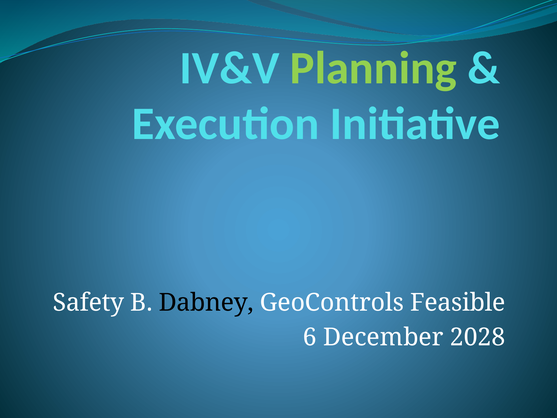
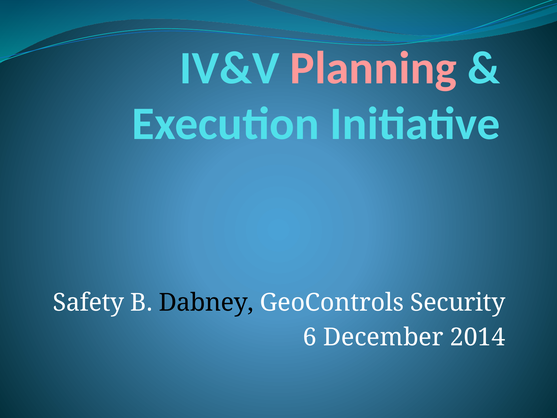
Planning colour: light green -> pink (373, 68)
Feasible: Feasible -> Security (458, 302)
2028: 2028 -> 2014 (478, 337)
